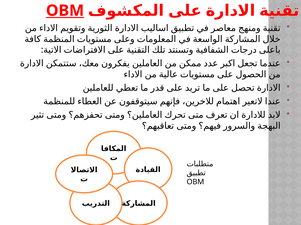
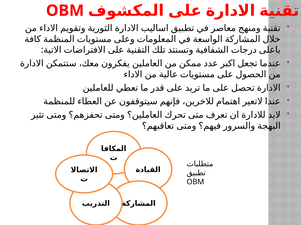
OBM underline: present -> none (65, 11)
